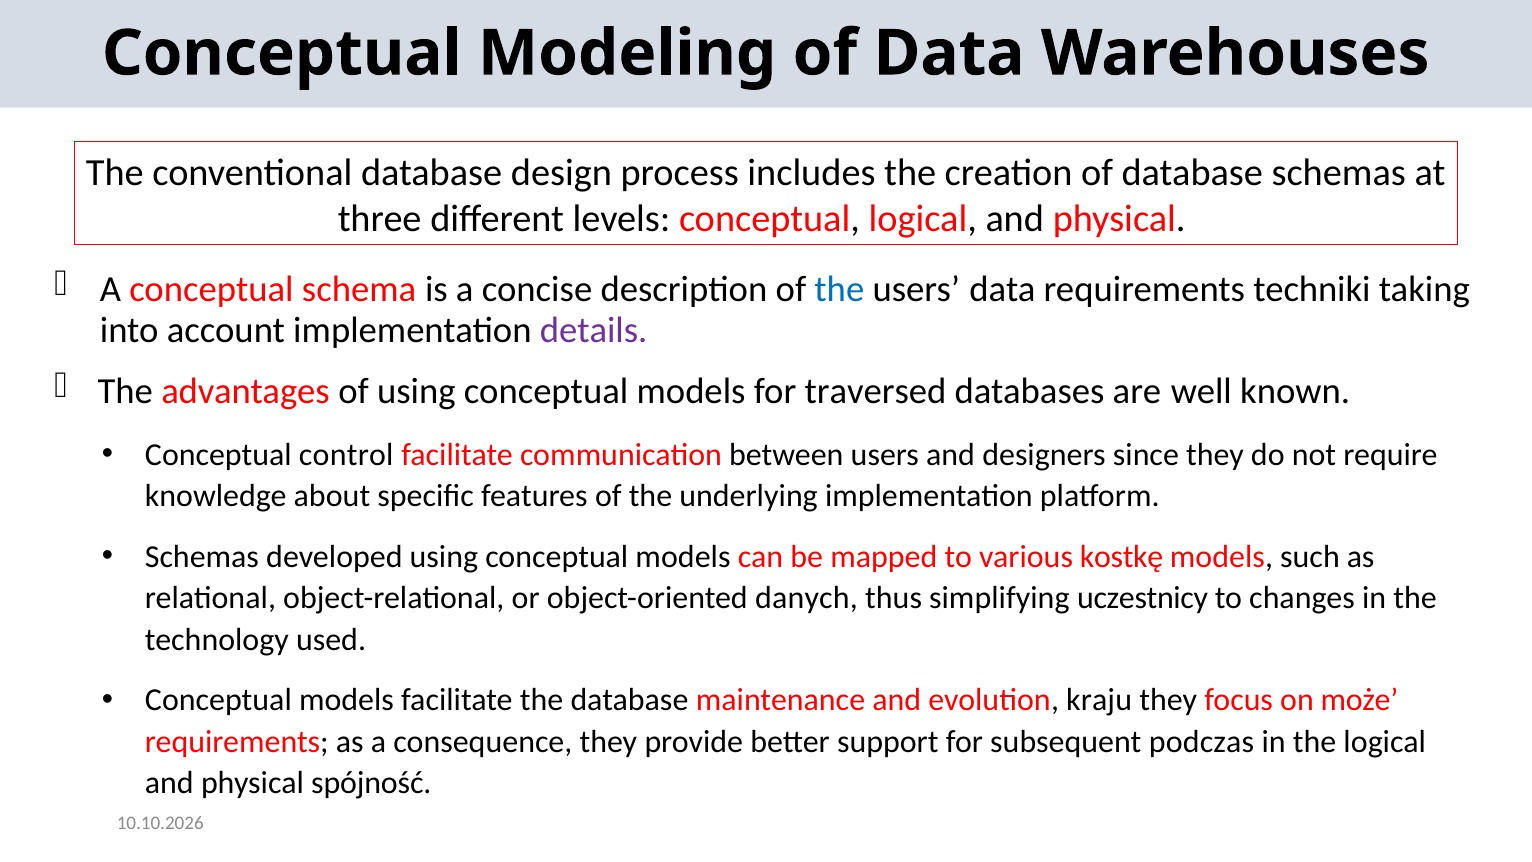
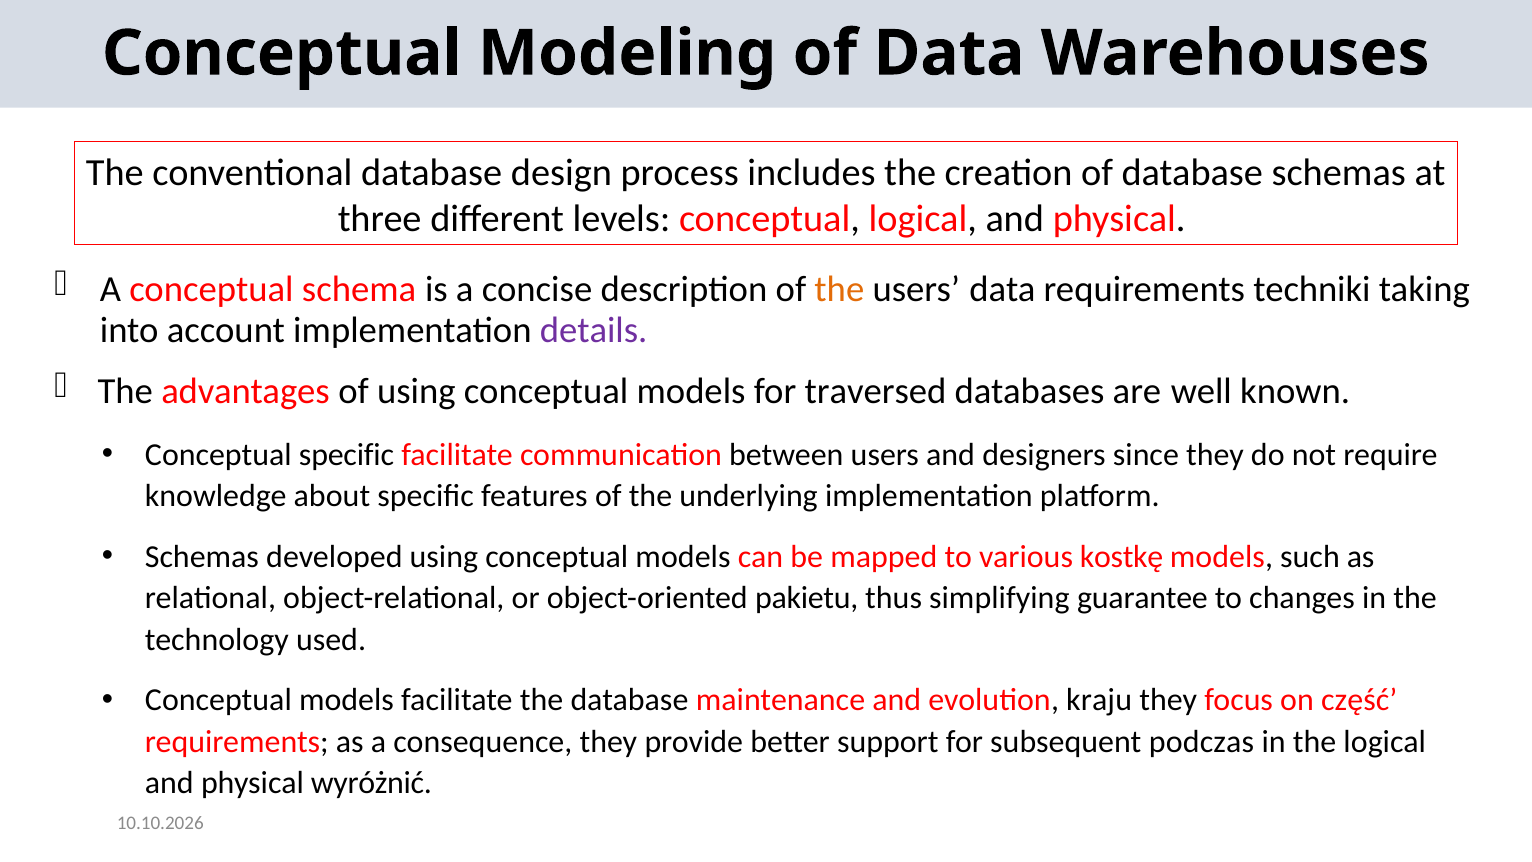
the colour: blue -> orange (839, 289)
Conceptual control: control -> specific (346, 454)
danych: danych -> pakietu (807, 598)
uczestnicy: uczestnicy -> guarantee (1143, 598)
może: może -> część (1359, 700)
spójność: spójność -> wyróżnić (371, 783)
